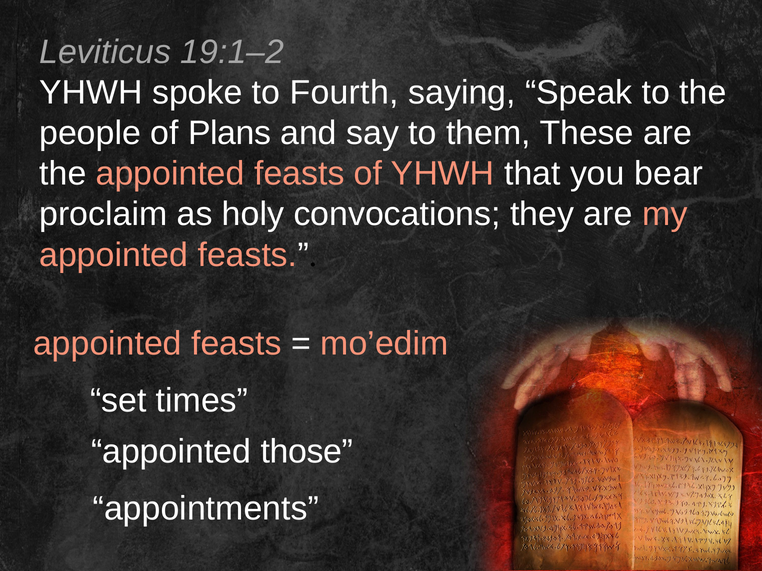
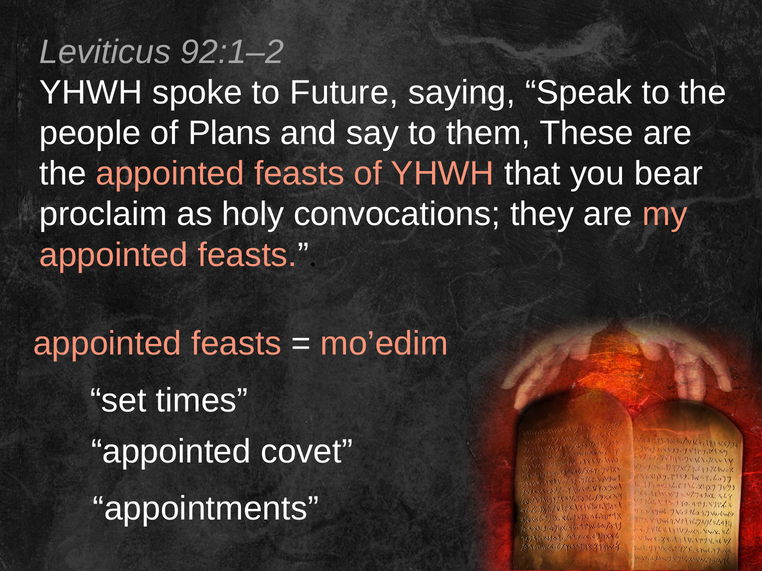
19:1–2: 19:1–2 -> 92:1–2 (232, 52)
Fourth: Fourth -> Future (344, 93)
those: those -> covet (307, 452)
